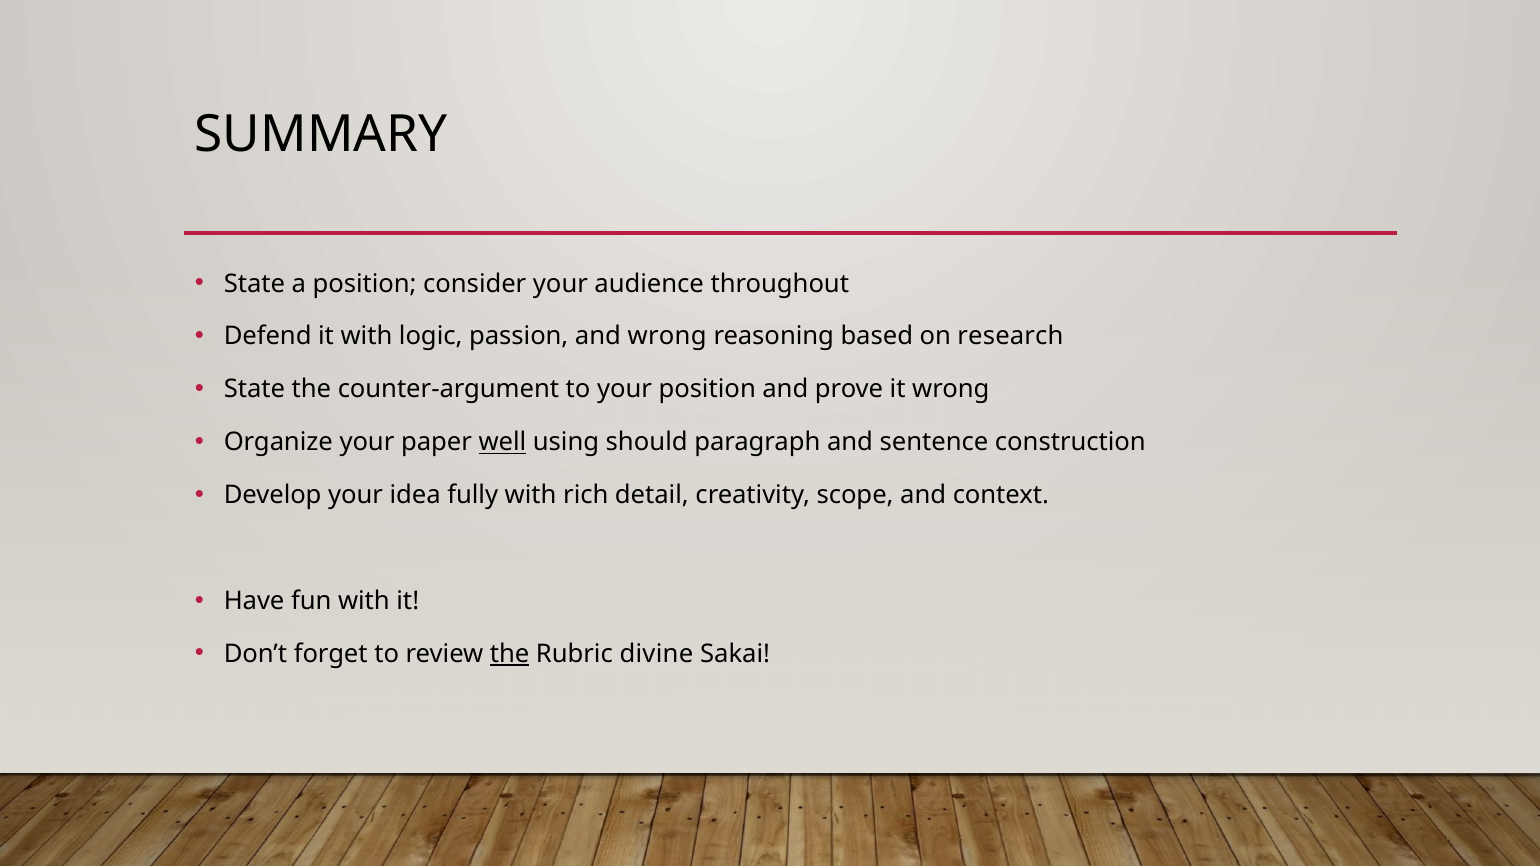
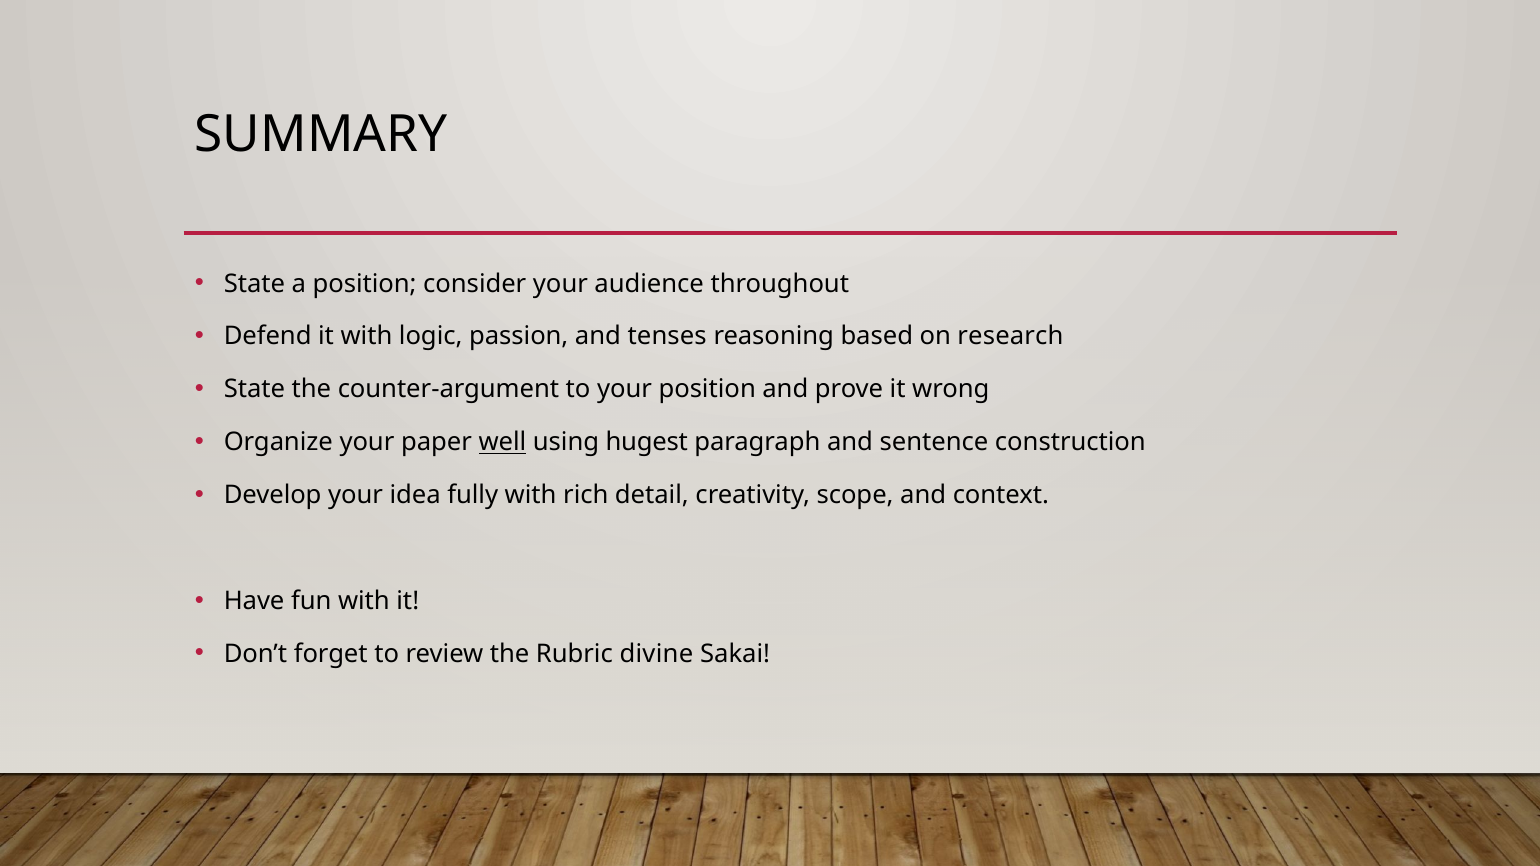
and wrong: wrong -> tenses (667, 337)
should: should -> hugest (647, 442)
the underline: present -> none (510, 654)
